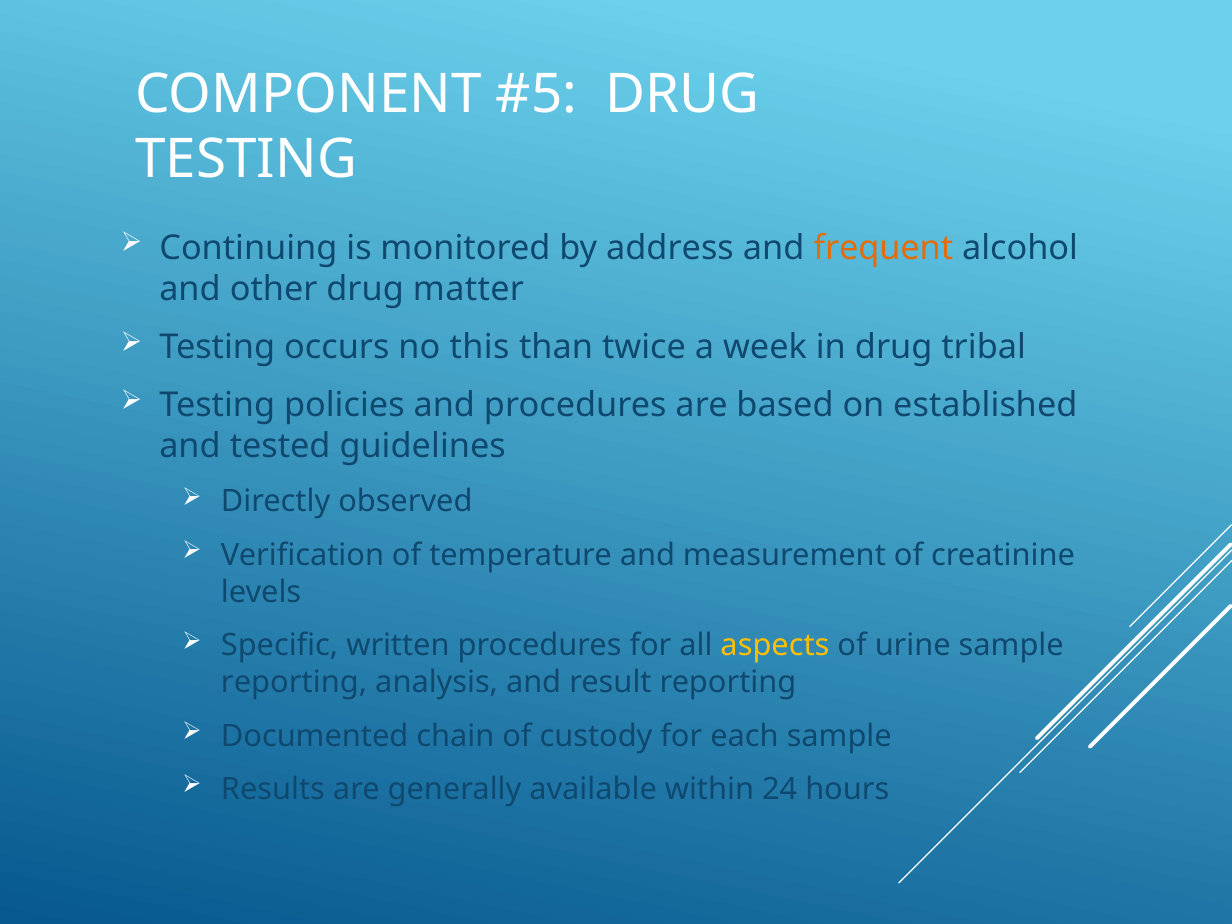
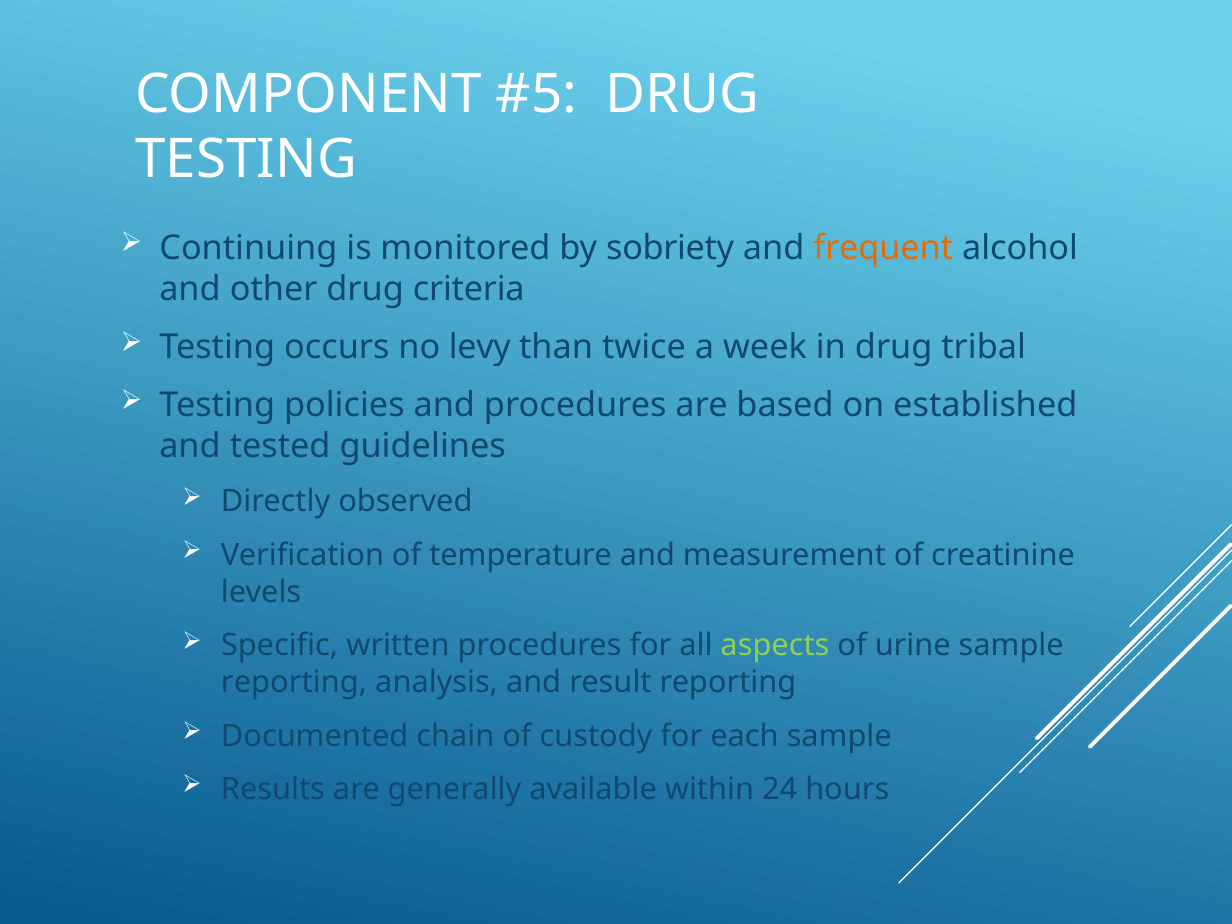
address: address -> sobriety (670, 248)
matter: matter -> criteria (469, 289)
this: this -> levy (480, 347)
aspects colour: yellow -> light green (775, 646)
